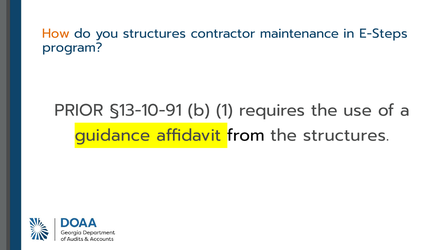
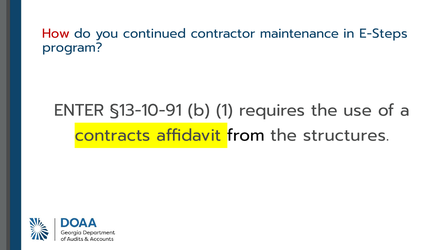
How colour: orange -> red (56, 34)
you structures: structures -> continued (154, 34)
PRIOR: PRIOR -> ENTER (79, 110)
guidance: guidance -> contracts (113, 135)
